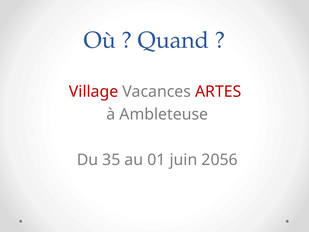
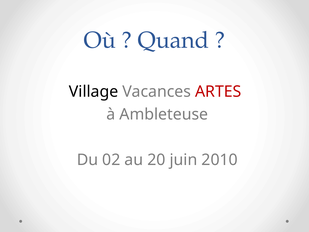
Village colour: red -> black (94, 92)
35: 35 -> 02 (111, 160)
01: 01 -> 20 (156, 160)
2056: 2056 -> 2010 (220, 160)
